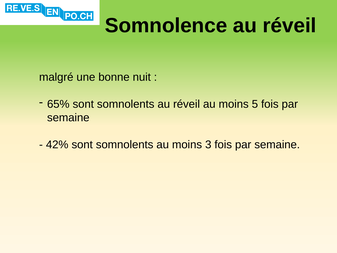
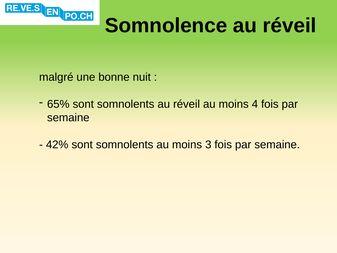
5: 5 -> 4 (255, 104)
